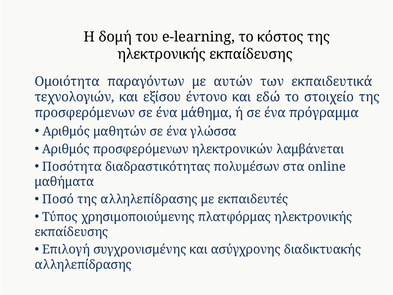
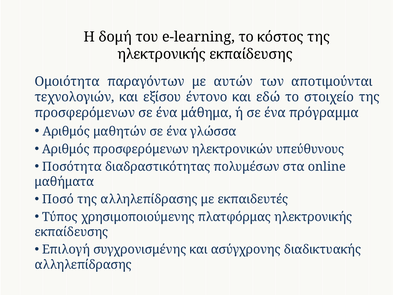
εκπαιδευτικά: εκπαιδευτικά -> αποτιμούνται (332, 81)
λαμβάνεται: λαμβάνεται -> υπεύθυνους (310, 149)
